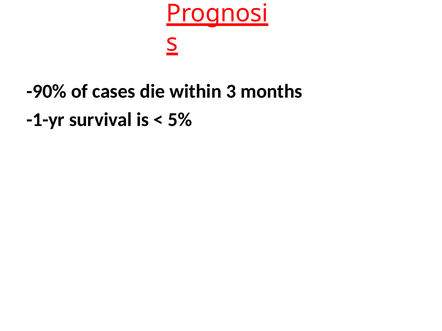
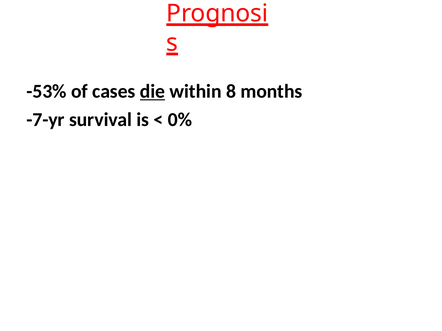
-90%: -90% -> -53% (47, 92)
die underline: none -> present (153, 92)
3: 3 -> 8 (231, 92)
-1-yr: -1-yr -> -7-yr (46, 120)
5%: 5% -> 0% (180, 120)
